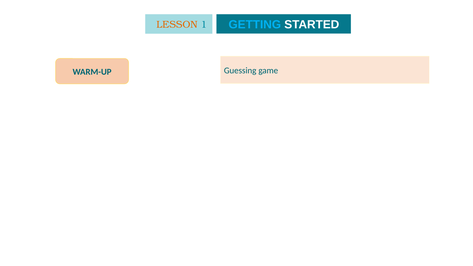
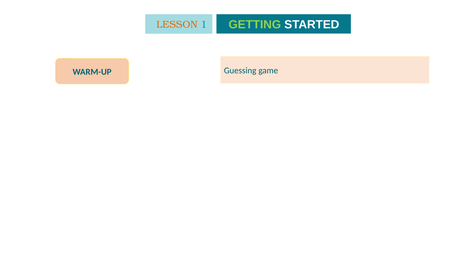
GETTING colour: light blue -> light green (255, 25)
